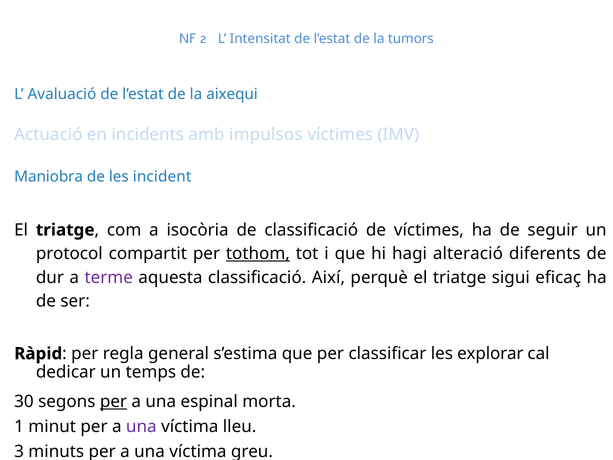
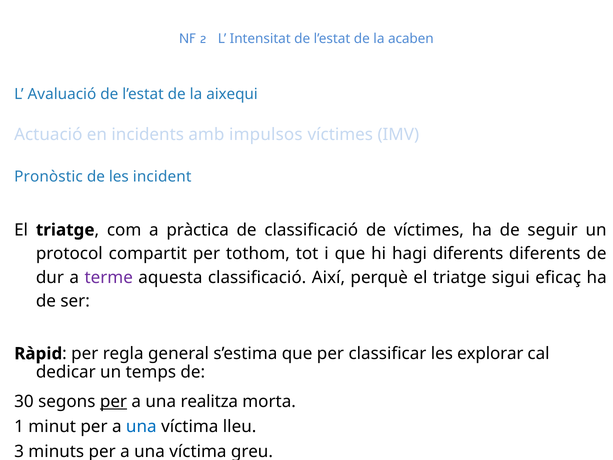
tumors: tumors -> acaben (411, 39)
Maniobra: Maniobra -> Pronòstic (49, 177)
isocòria: isocòria -> pràctica (198, 230)
tothom underline: present -> none (258, 254)
hagi alteració: alteració -> diferents (468, 254)
espinal: espinal -> realitza (209, 402)
una colour: purple -> blue (141, 426)
